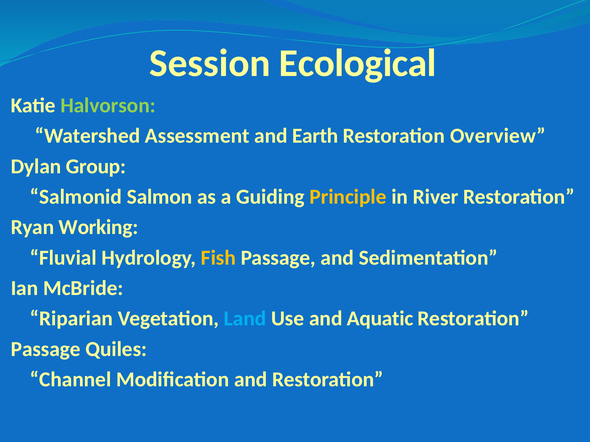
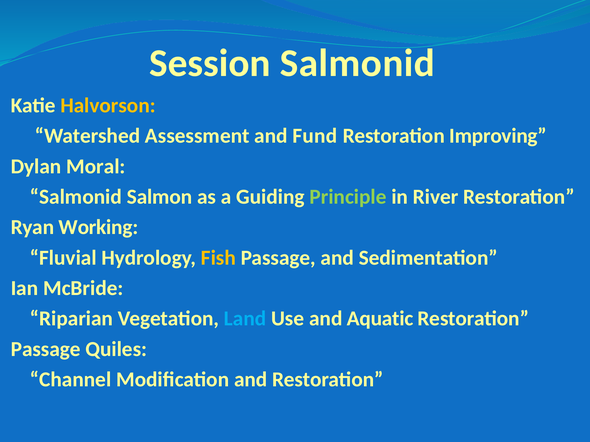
Session Ecological: Ecological -> Salmonid (357, 63)
Halvorson colour: light green -> yellow (108, 106)
Earth: Earth -> Fund (315, 136)
Overview: Overview -> Improving (498, 136)
Group: Group -> Moral (96, 167)
Principle colour: yellow -> light green (348, 197)
